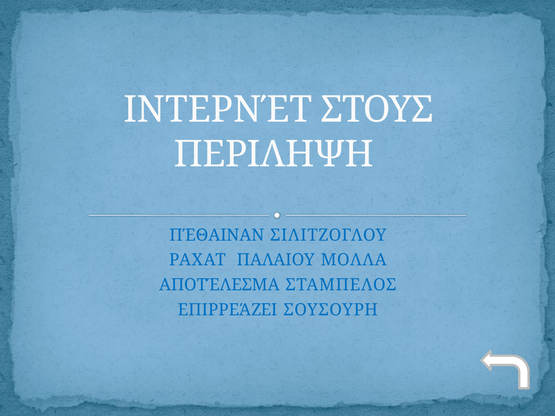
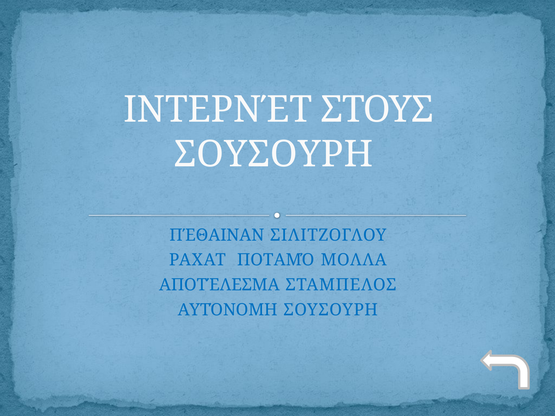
ΠΕΡΙΛΗΨΗ: ΠΕΡΙΛΗΨΗ -> ΣΟΥΣΟΥΡΗ (274, 154)
ΠΑΛΑΙΟΥ: ΠΑΛΑΙΟΥ -> ΠΟΤΑΜΌ (276, 260)
ΕΠΙΡΡΕΆΖΕΙ: ΕΠΙΡΡΕΆΖΕΙ -> ΑΥΤΌΝΟΜΗ (228, 310)
